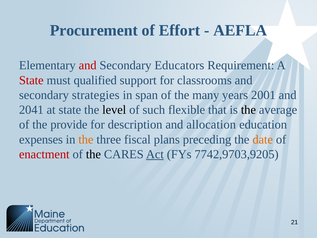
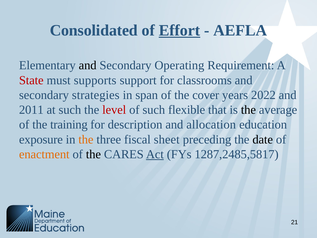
Procurement: Procurement -> Consolidated (94, 30)
Effort underline: none -> present (180, 30)
and colour: red -> black (88, 65)
Educators: Educators -> Operating (179, 65)
qualified: qualified -> supports (95, 80)
many: many -> cover (206, 95)
2001: 2001 -> 2022 (263, 95)
2041: 2041 -> 2011 (31, 110)
at state: state -> such (70, 110)
level colour: black -> red (114, 110)
provide: provide -> training (69, 125)
expenses: expenses -> exposure (41, 139)
plans: plans -> sheet (167, 139)
date colour: orange -> black (263, 139)
enactment colour: red -> orange (44, 154)
7742,9703,9205: 7742,9703,9205 -> 1287,2485,5817 (237, 154)
